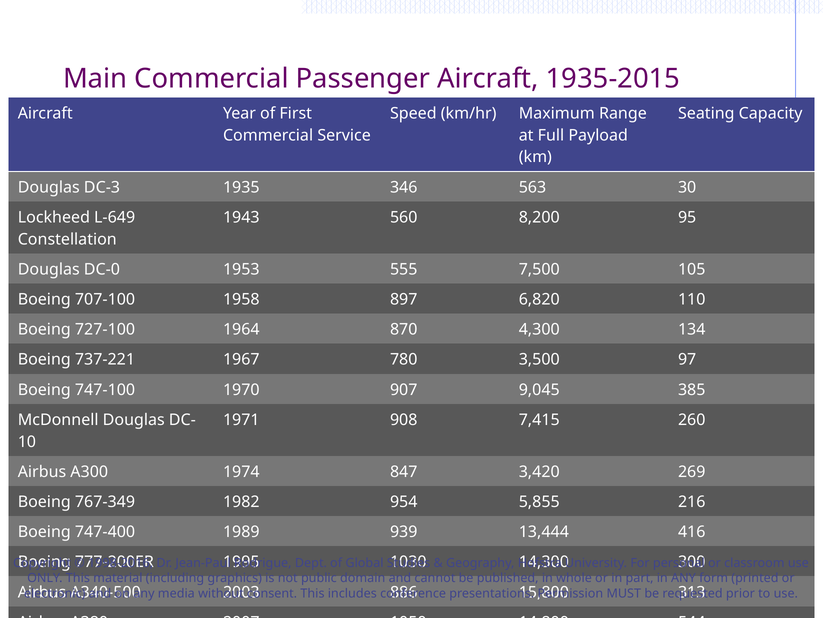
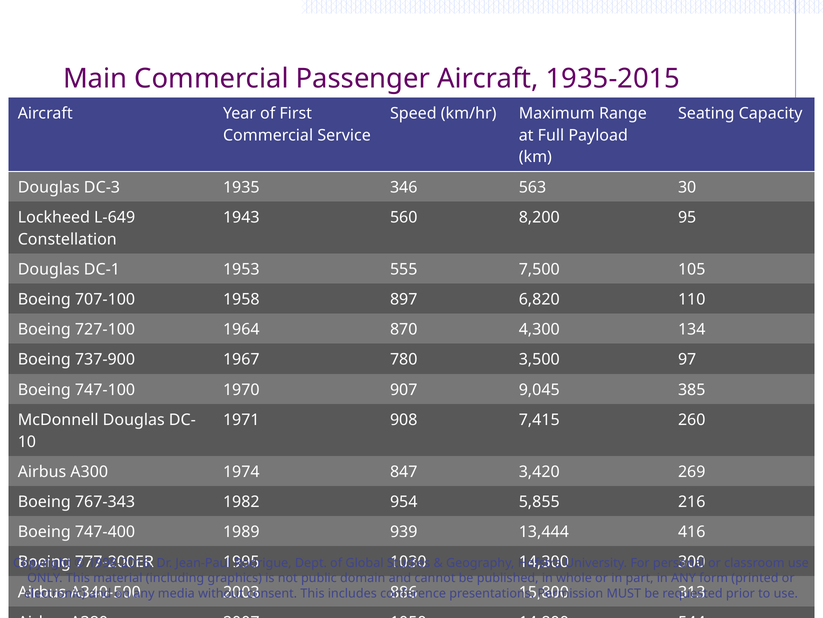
DC-0: DC-0 -> DC-1 (102, 269)
737-221: 737-221 -> 737-900 (105, 359)
767-349: 767-349 -> 767-343 (105, 501)
